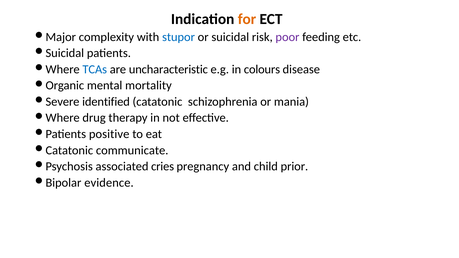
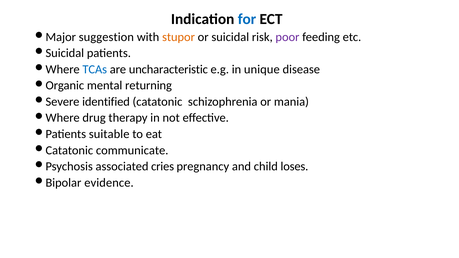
for colour: orange -> blue (247, 19)
complexity: complexity -> suggestion (106, 37)
stupor colour: blue -> orange (179, 37)
colours: colours -> unique (262, 69)
mortality: mortality -> returning (148, 86)
positive: positive -> suitable (109, 134)
prior: prior -> loses (294, 167)
